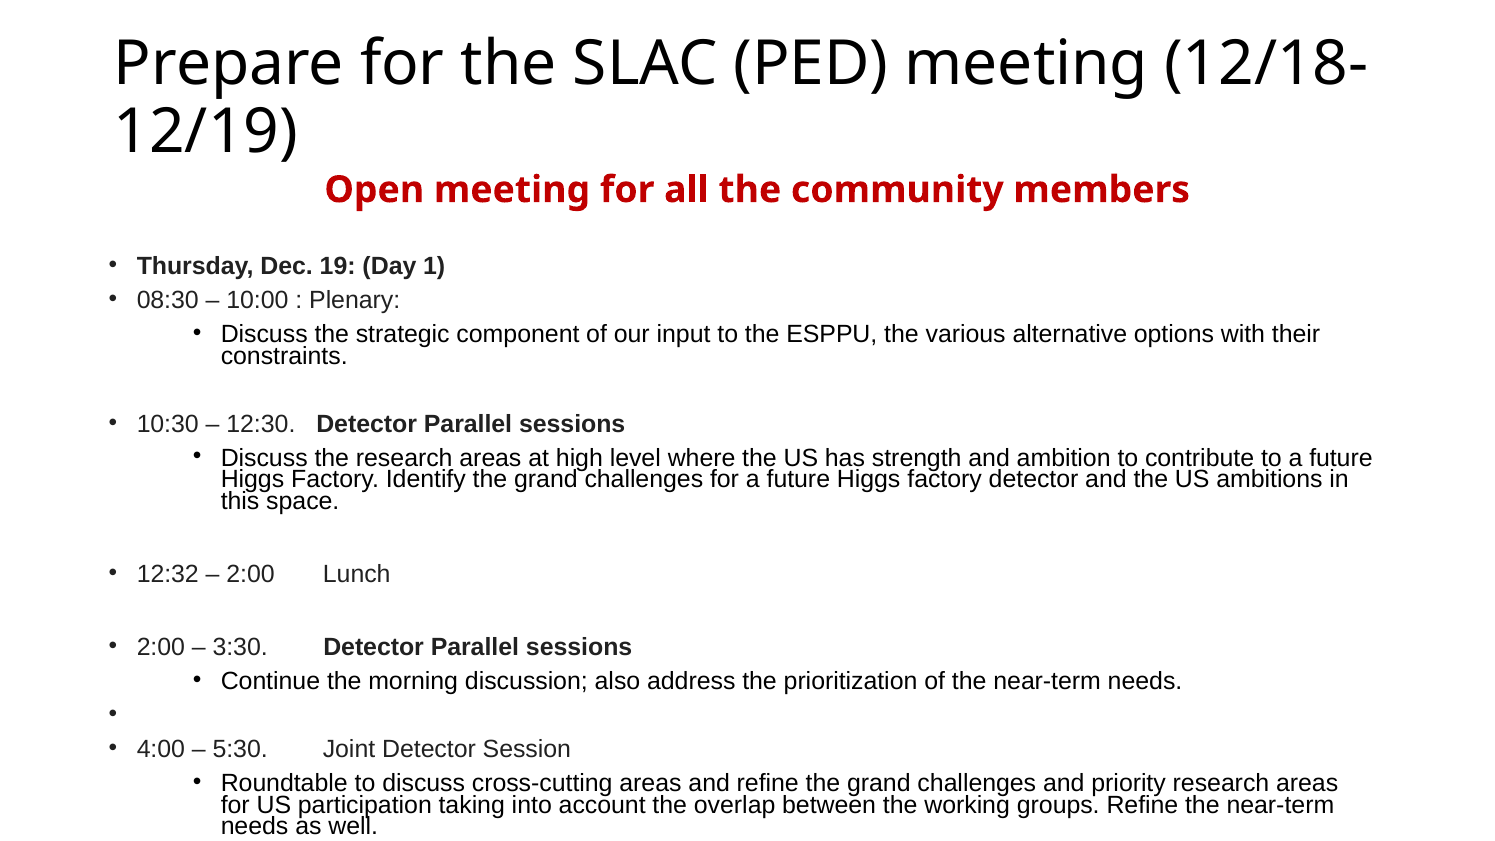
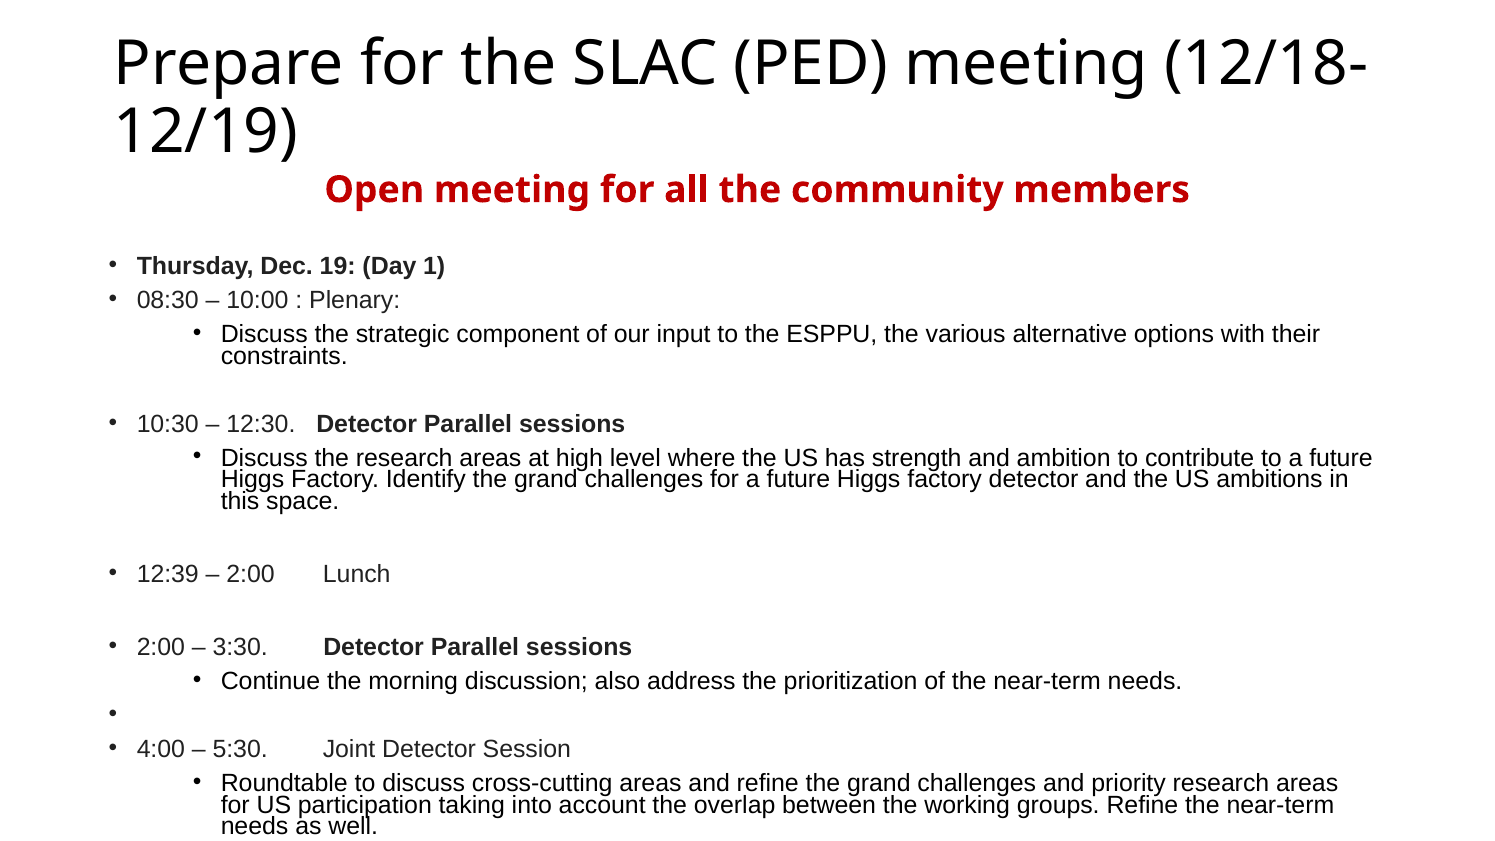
12:32: 12:32 -> 12:39 (168, 574)
